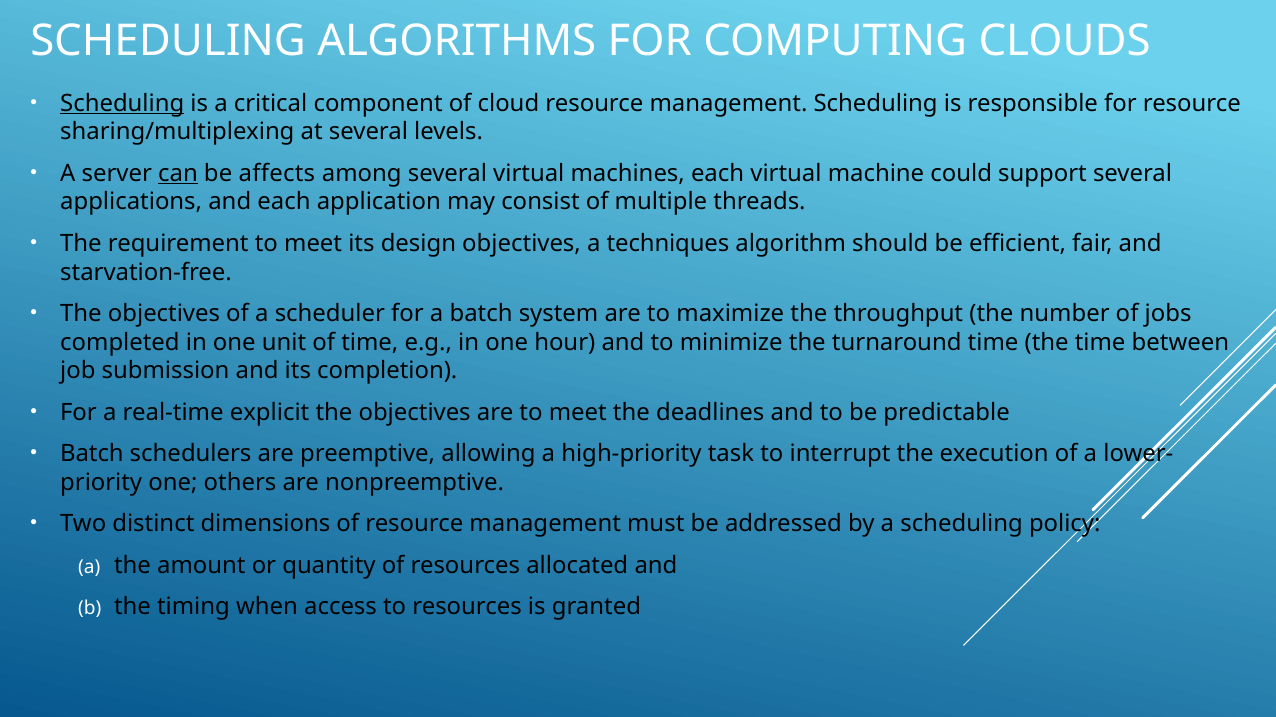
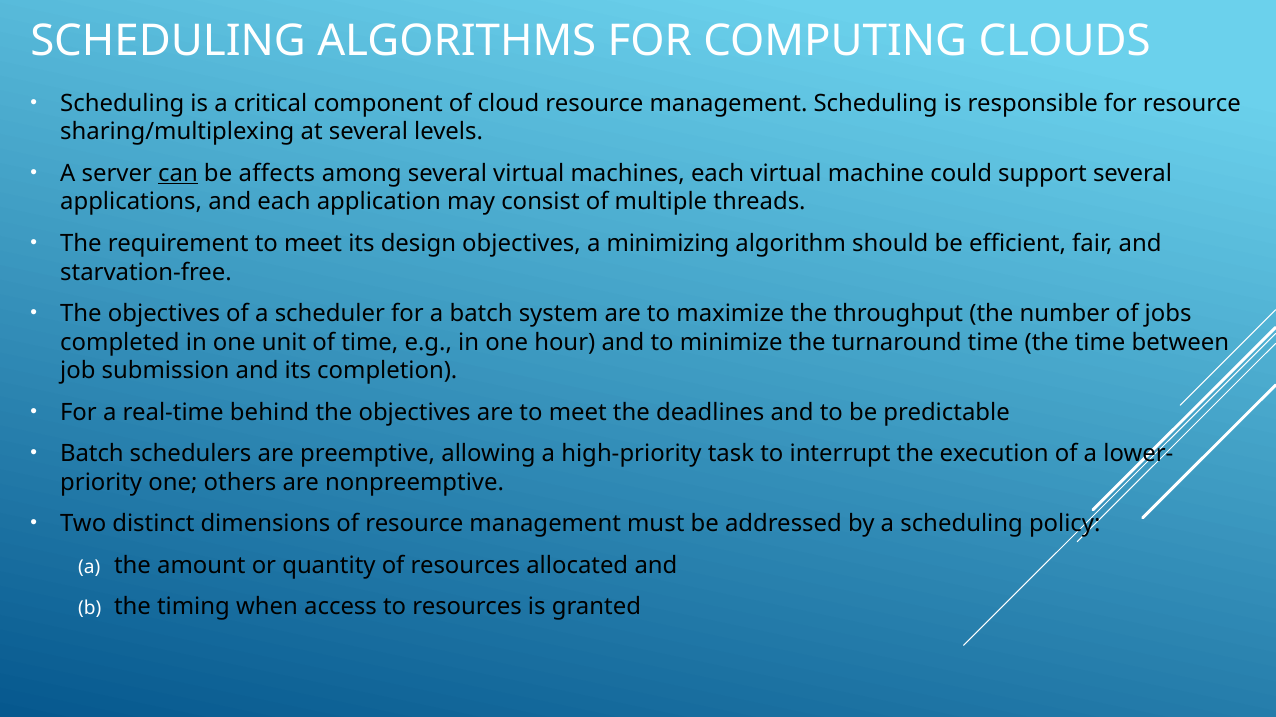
Scheduling underline: present -> none (122, 103)
techniques: techniques -> minimizing (668, 244)
explicit: explicit -> behind (269, 413)
